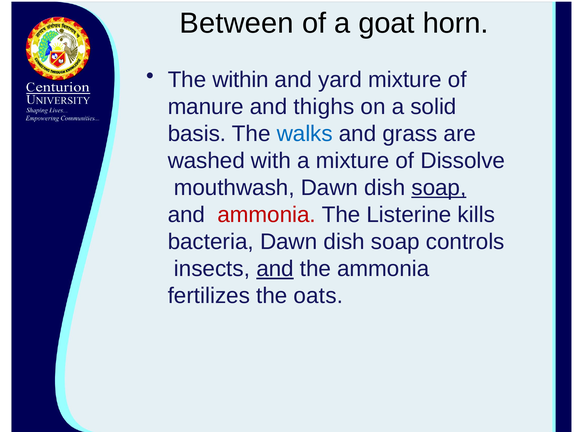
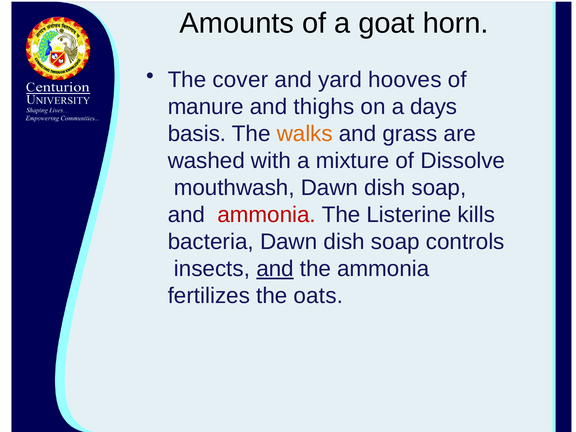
Between: Between -> Amounts (237, 23)
within: within -> cover (240, 80)
yard mixture: mixture -> hooves (405, 80)
solid: solid -> days (434, 107)
walks colour: blue -> orange (305, 134)
soap underline: present -> none (439, 188)
